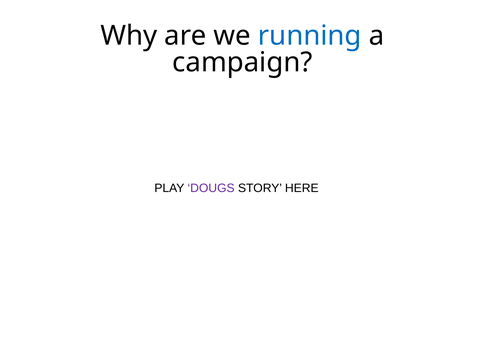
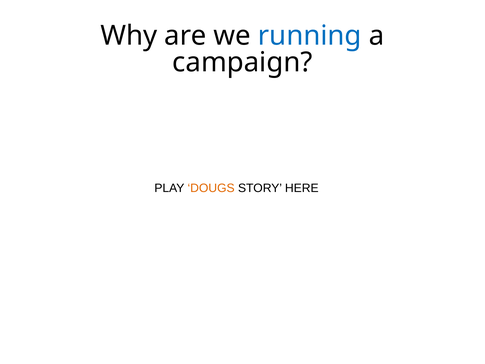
DOUGS colour: purple -> orange (211, 188)
